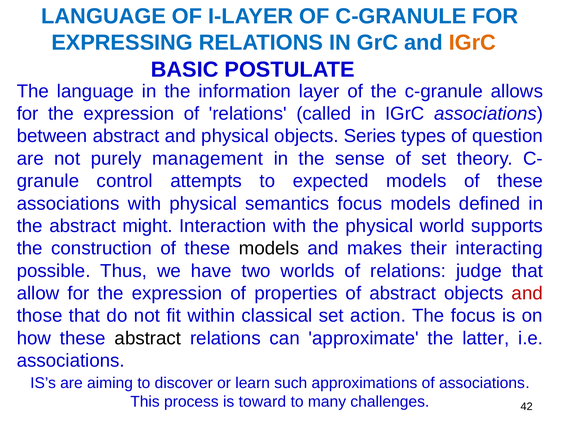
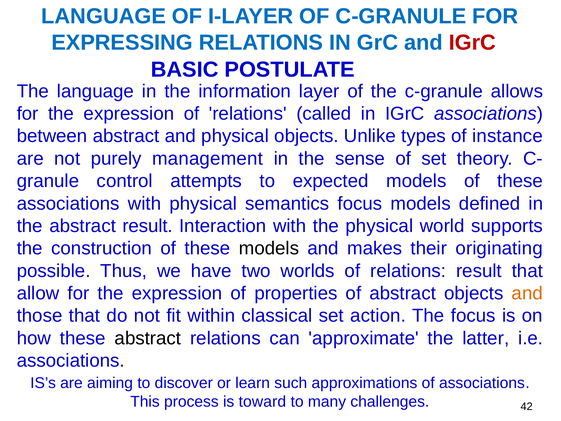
IGrC colour: orange -> red (472, 42)
Series: Series -> Unlike (370, 136)
question: question -> instance (507, 136)
abstract might: might -> result (148, 226)
interacting: interacting -> originating (499, 248)
relations judge: judge -> result (479, 271)
and colour: red -> orange (527, 293)
